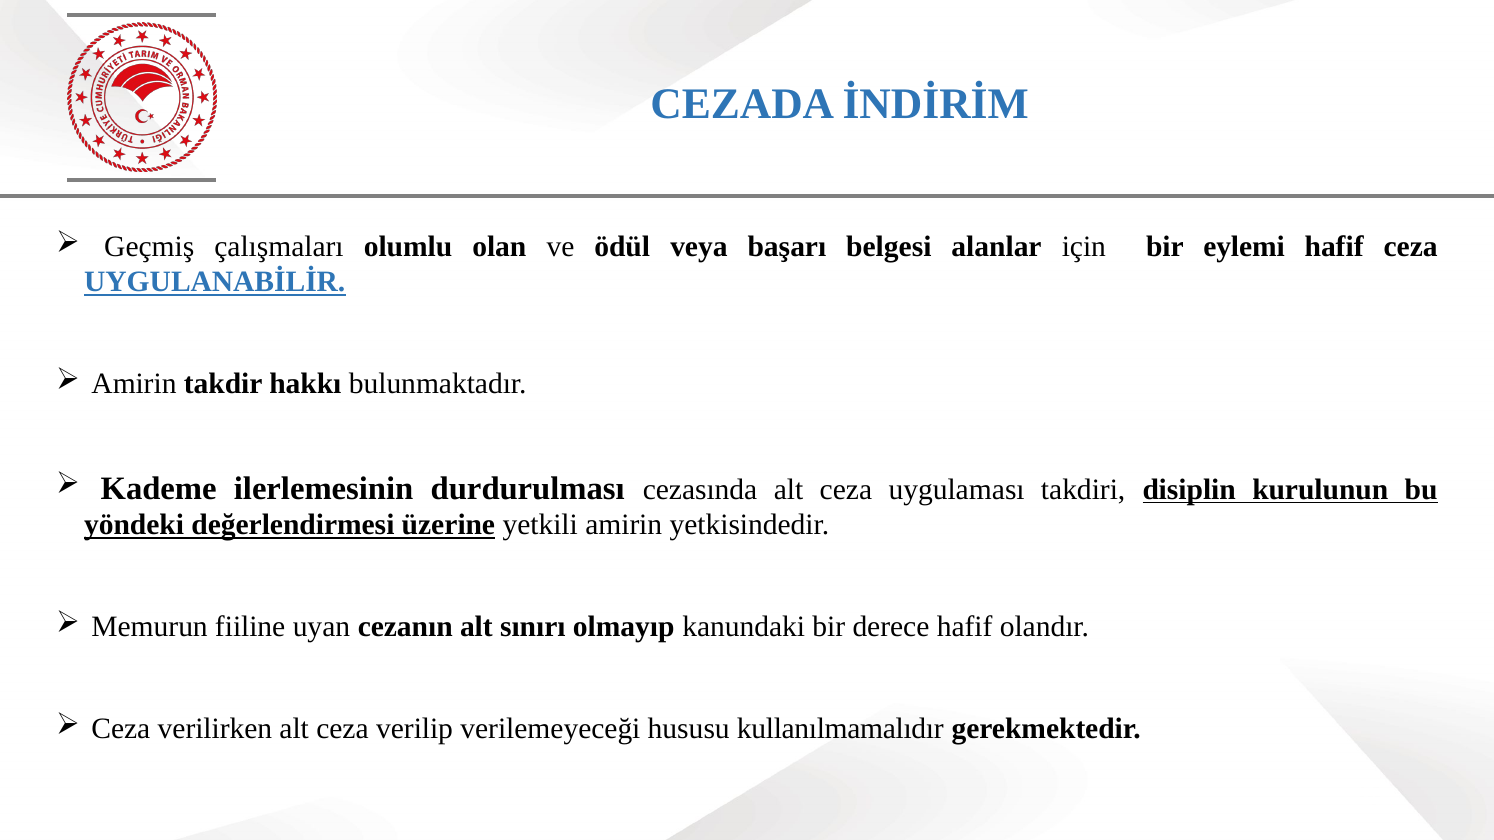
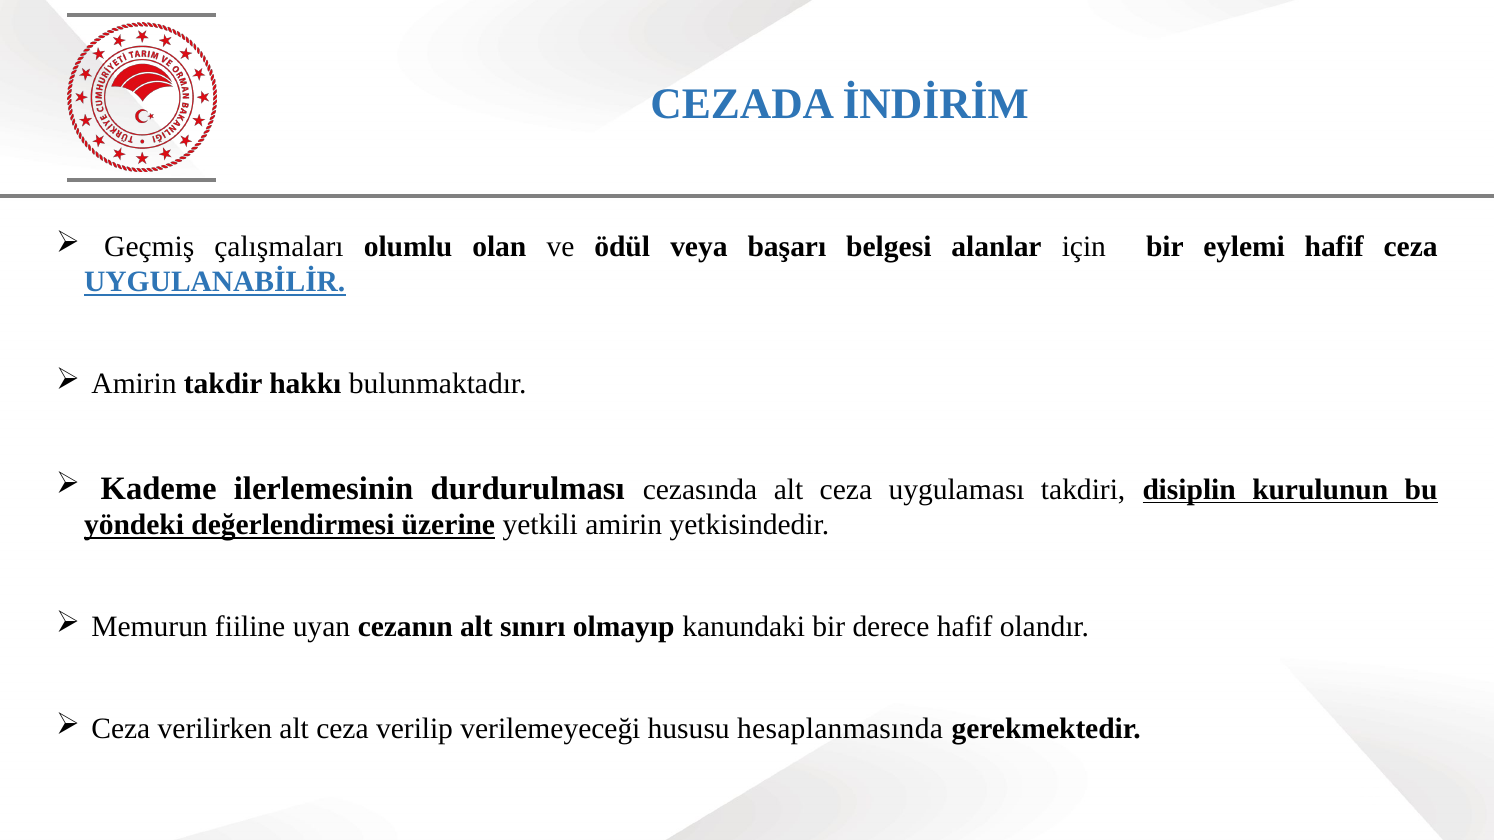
kullanılmamalıdır: kullanılmamalıdır -> hesaplanmasında (840, 729)
